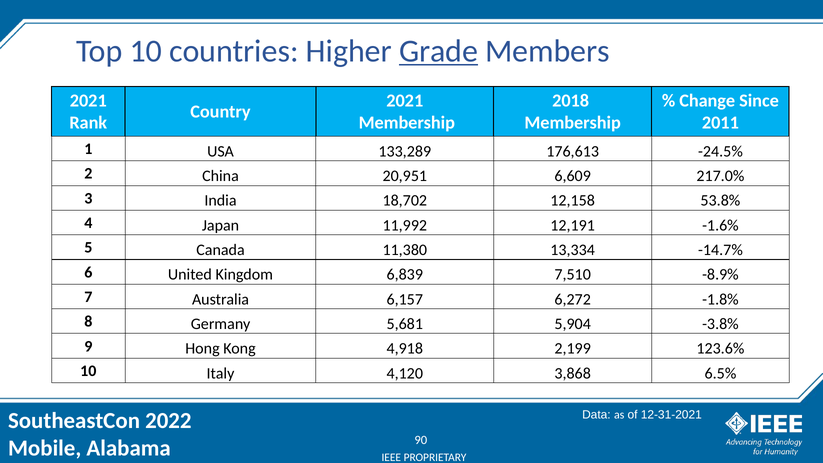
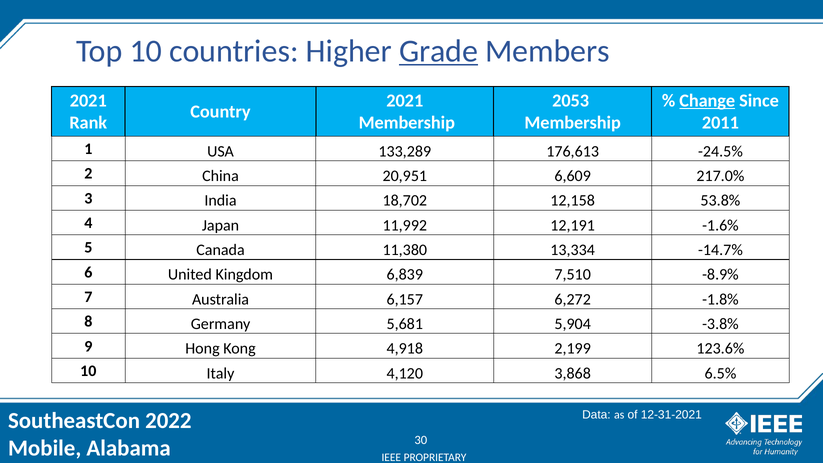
2018: 2018 -> 2053 (571, 101)
Change underline: none -> present (707, 101)
90: 90 -> 30 (421, 440)
